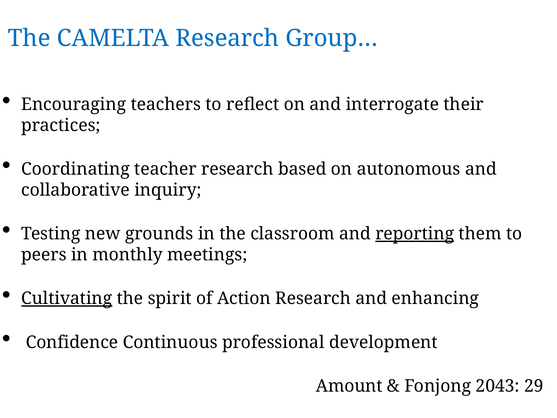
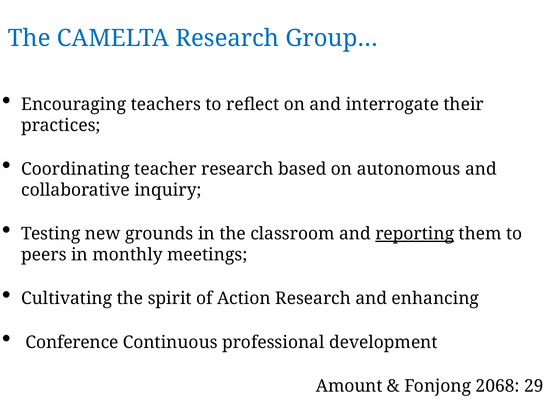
Cultivating underline: present -> none (67, 298)
Confidence: Confidence -> Conference (72, 342)
2043: 2043 -> 2068 (498, 386)
